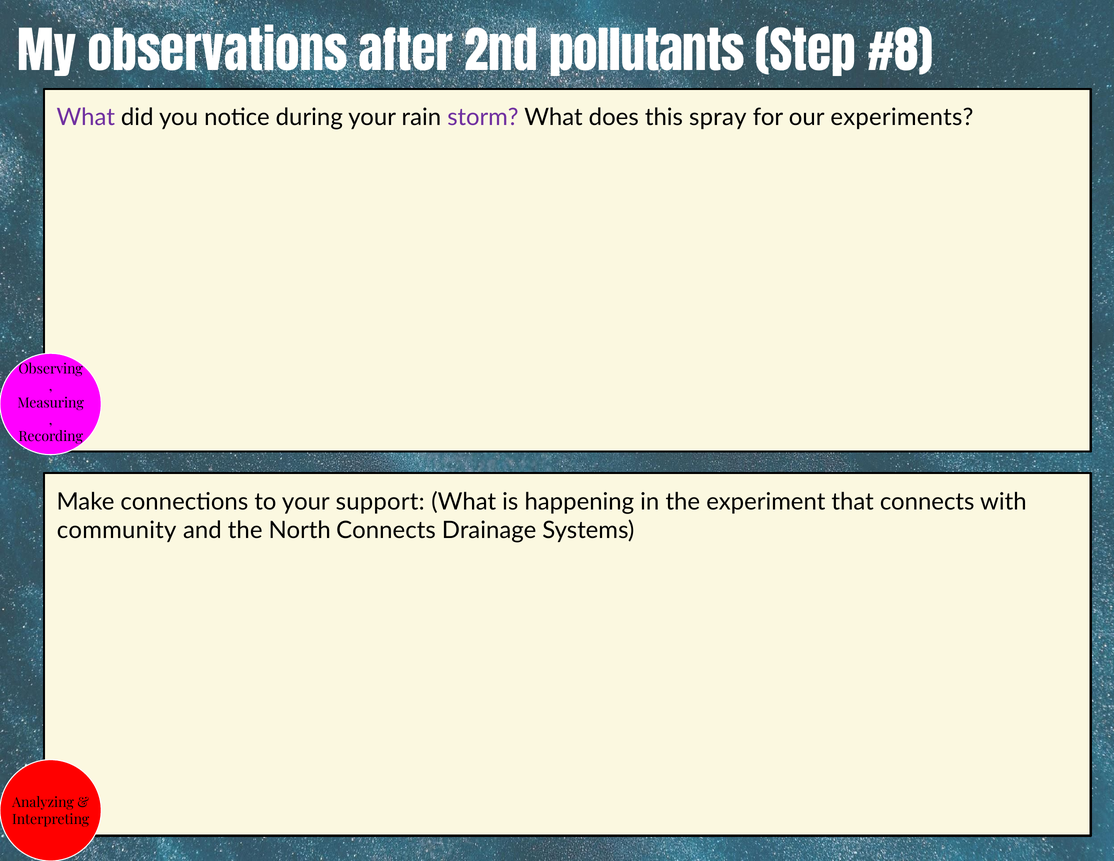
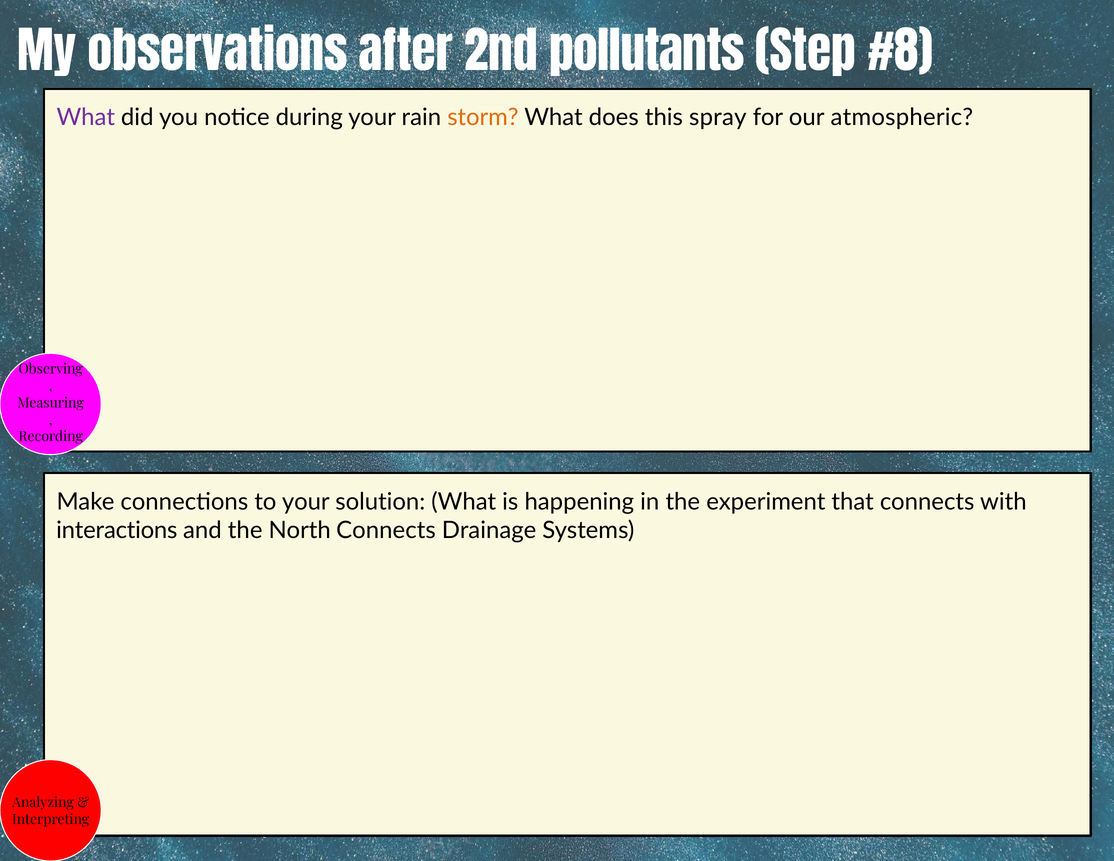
storm colour: purple -> orange (483, 117)
experiments: experiments -> atmospheric (902, 117)
support: support -> solution (380, 502)
community: community -> interactions (117, 530)
